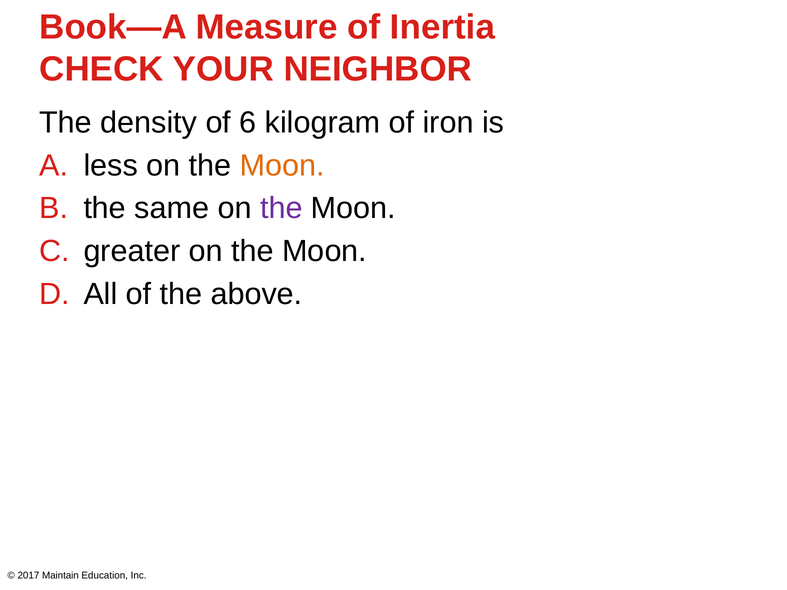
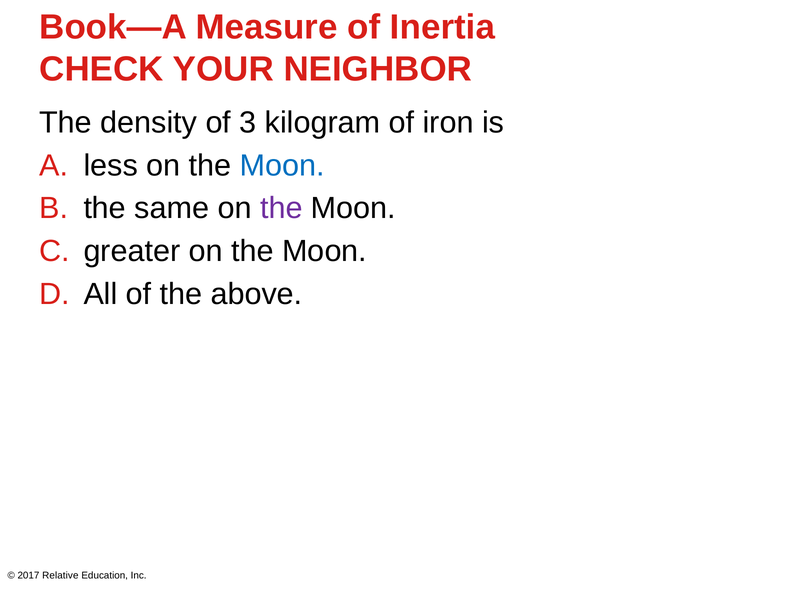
6: 6 -> 3 (248, 123)
Moon colour: orange -> blue (282, 166)
Maintain: Maintain -> Relative (60, 576)
